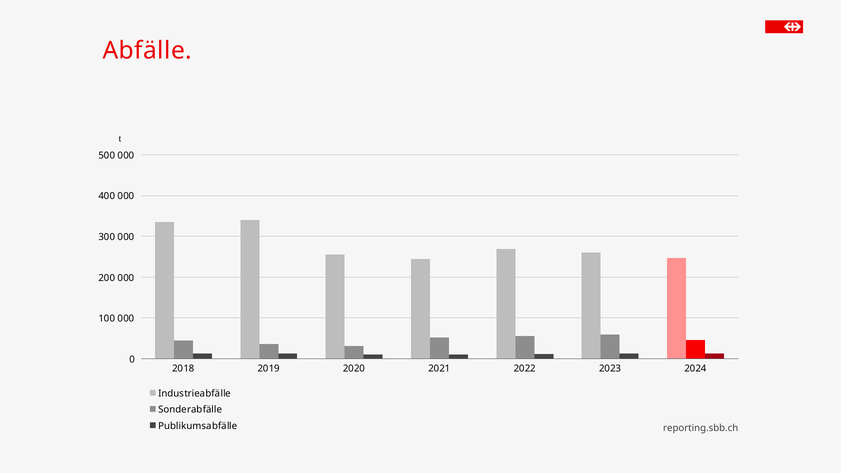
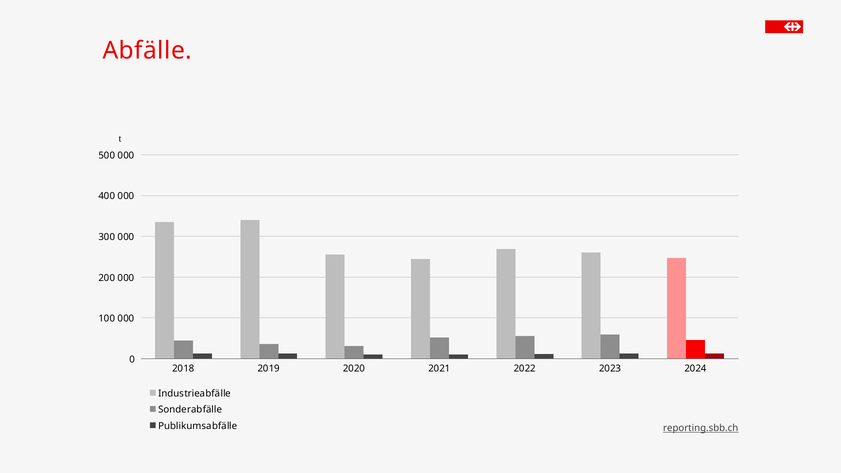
reporting.sbb.ch underline: none -> present (701, 428)
